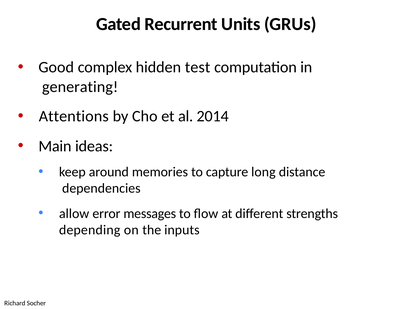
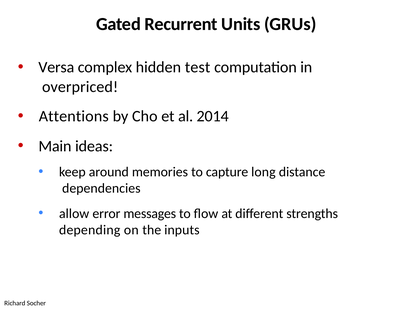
Good: Good -> Versa (56, 67)
generating: generating -> overpriced (80, 87)
